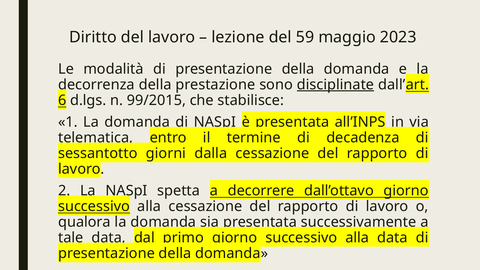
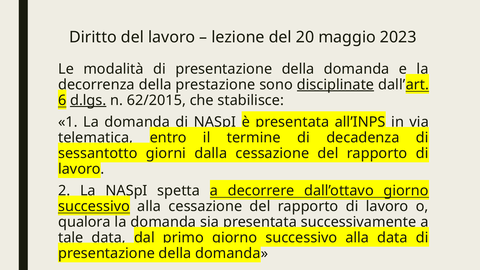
59: 59 -> 20 (305, 37)
d.lgs underline: none -> present (88, 100)
99/2015: 99/2015 -> 62/2015 (156, 100)
